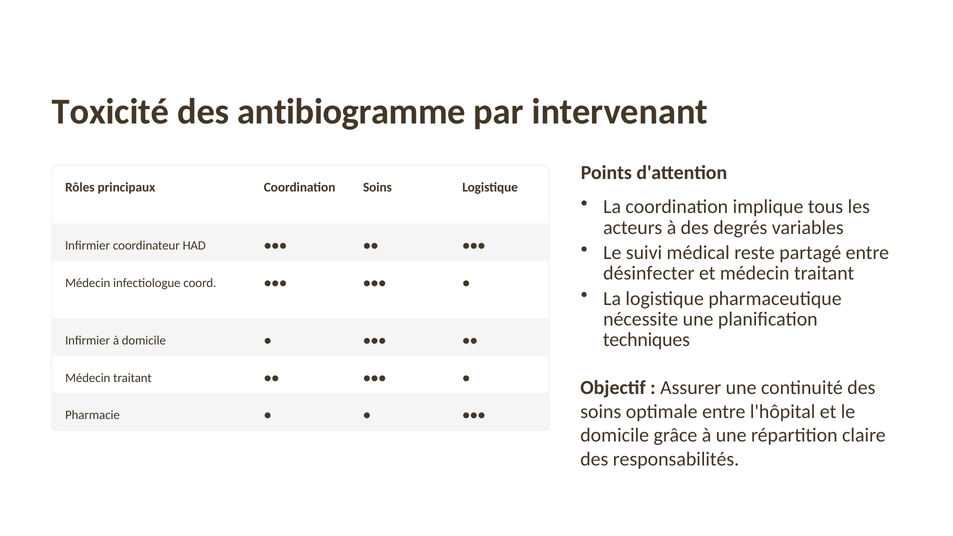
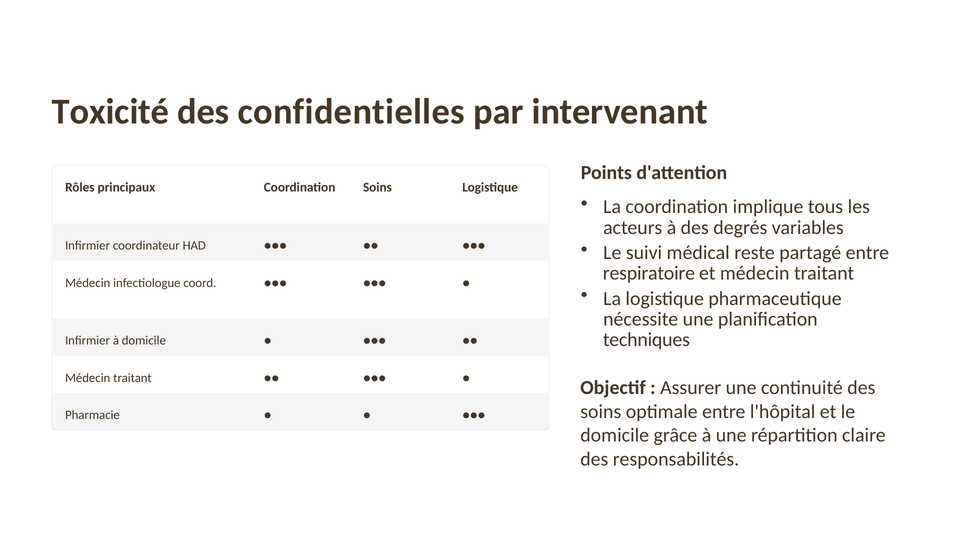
antibiogramme: antibiogramme -> confidentielles (351, 112)
désinfecter: désinfecter -> respiratoire (649, 273)
